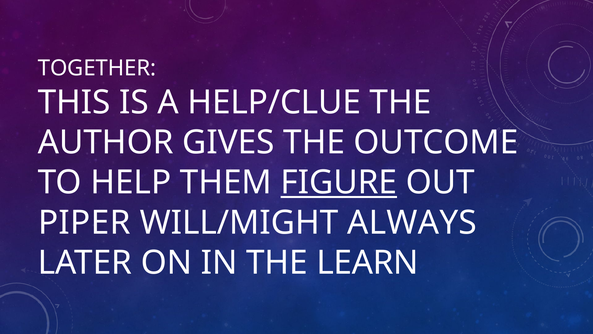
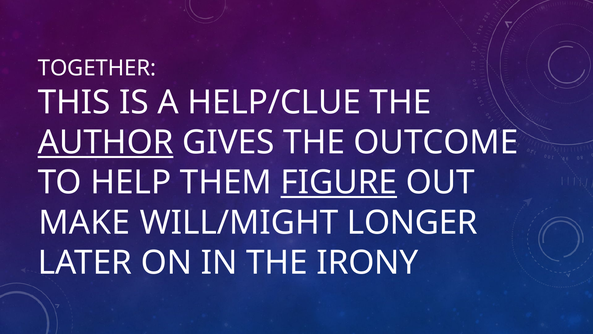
AUTHOR underline: none -> present (106, 142)
PIPER: PIPER -> MAKE (84, 222)
ALWAYS: ALWAYS -> LONGER (412, 222)
LEARN: LEARN -> IRONY (367, 262)
